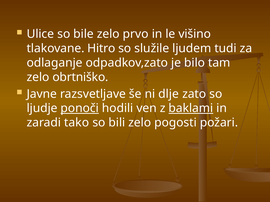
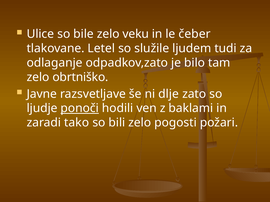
prvo: prvo -> veku (136, 34)
višino: višino -> čeber (195, 34)
Hitro: Hitro -> Letel (101, 48)
baklami underline: present -> none (191, 109)
